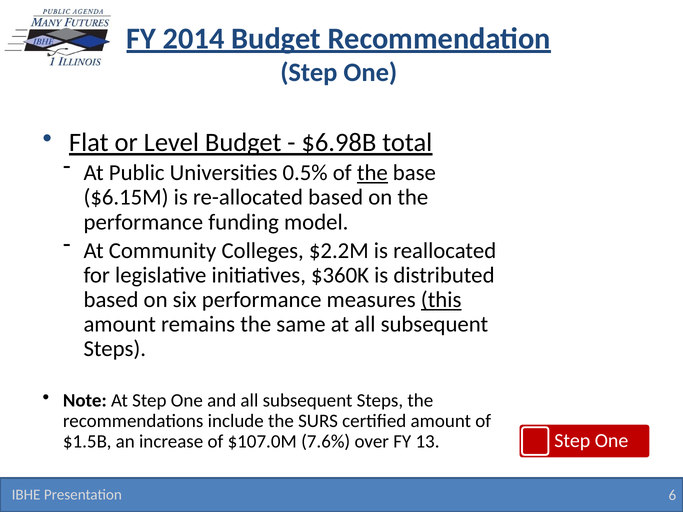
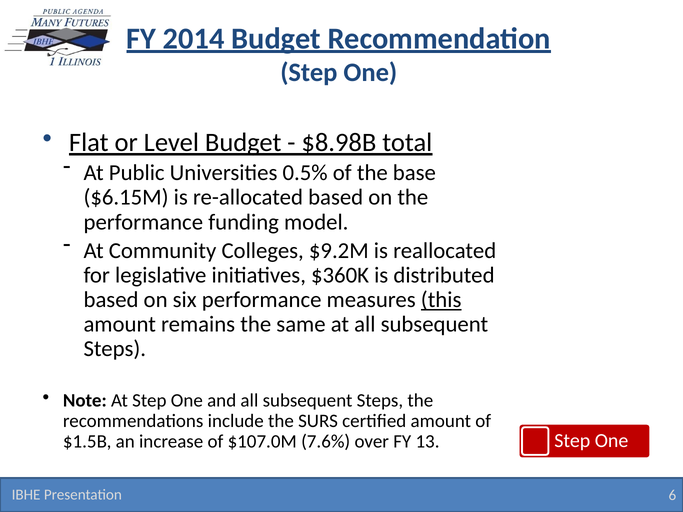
$6.98B: $6.98B -> $8.98B (339, 143)
the underline: present -> none (372, 173)
$2.2M: $2.2M -> $9.2M (339, 251)
